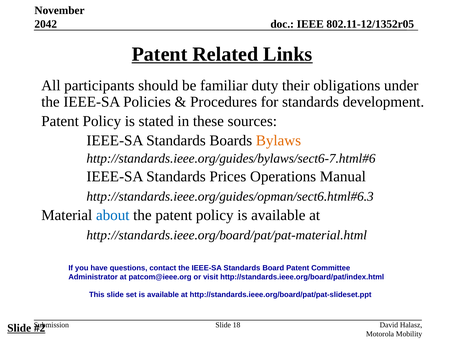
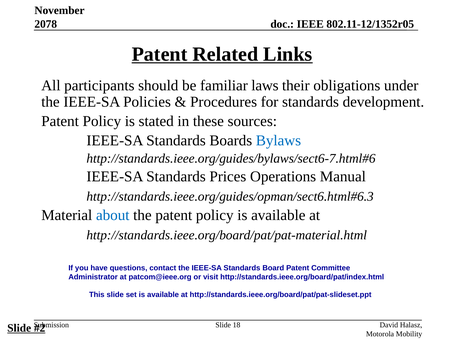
2042: 2042 -> 2078 (46, 24)
duty: duty -> laws (265, 86)
Bylaws colour: orange -> blue (278, 140)
